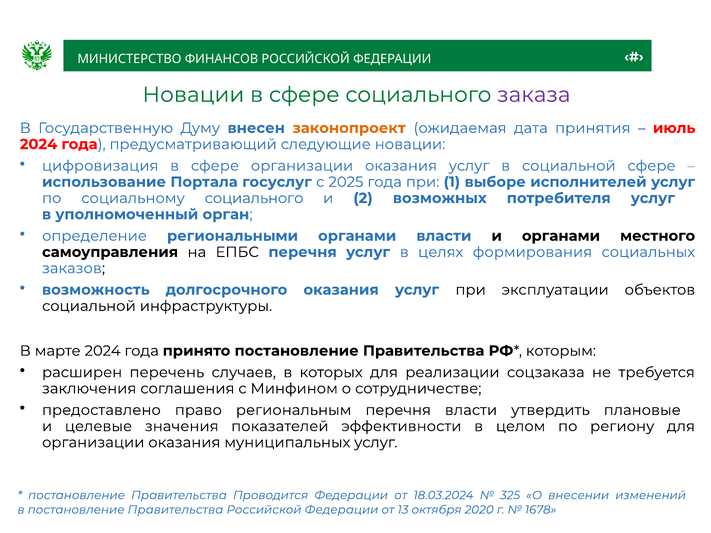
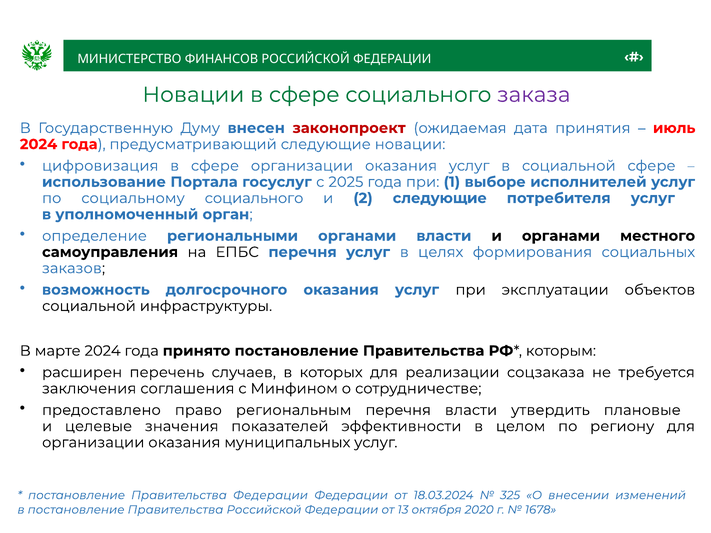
законопроект colour: orange -> red (349, 128)
2 возможных: возможных -> следующие (440, 198)
Правительства Проводится: Проводится -> Федерации (271, 495)
